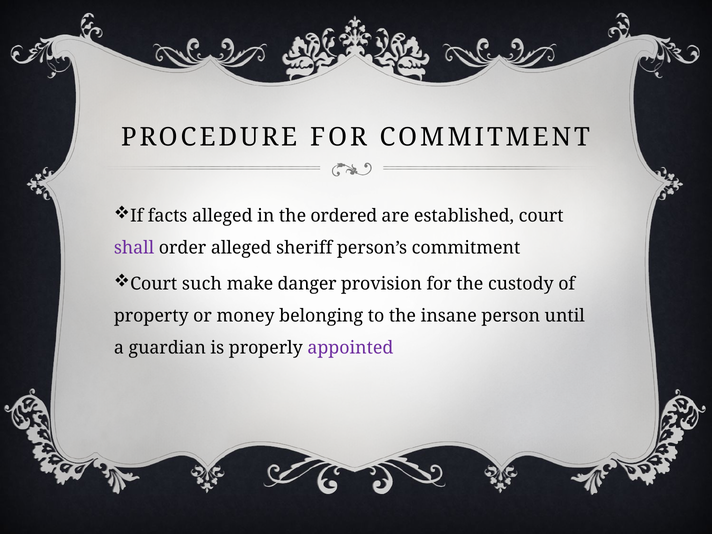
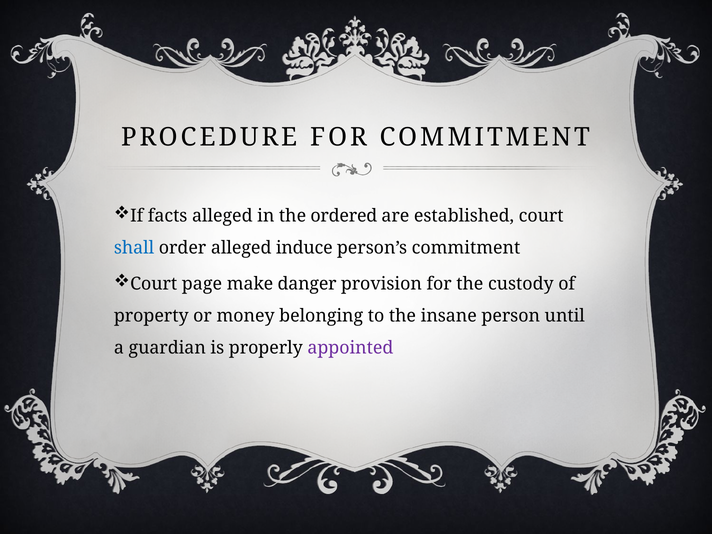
shall colour: purple -> blue (134, 248)
sheriff: sheriff -> induce (304, 248)
such: such -> page (202, 284)
